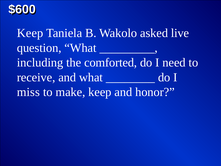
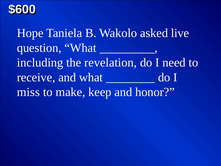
Keep: Keep -> Hope (30, 33)
comforted: comforted -> revelation (111, 63)
